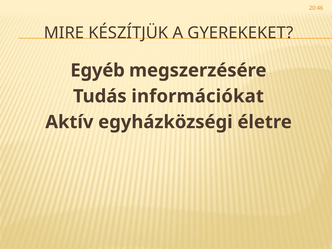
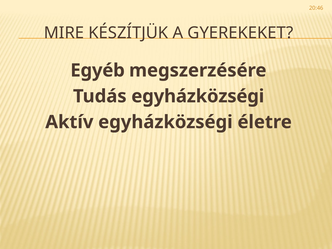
Tudás információkat: információkat -> egyházközségi (198, 96)
